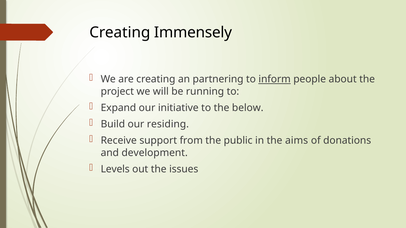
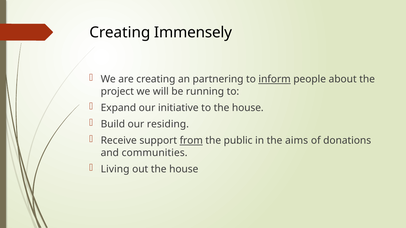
to the below: below -> house (248, 108)
from underline: none -> present (191, 141)
development: development -> communities (155, 153)
Levels: Levels -> Living (115, 169)
out the issues: issues -> house (184, 169)
